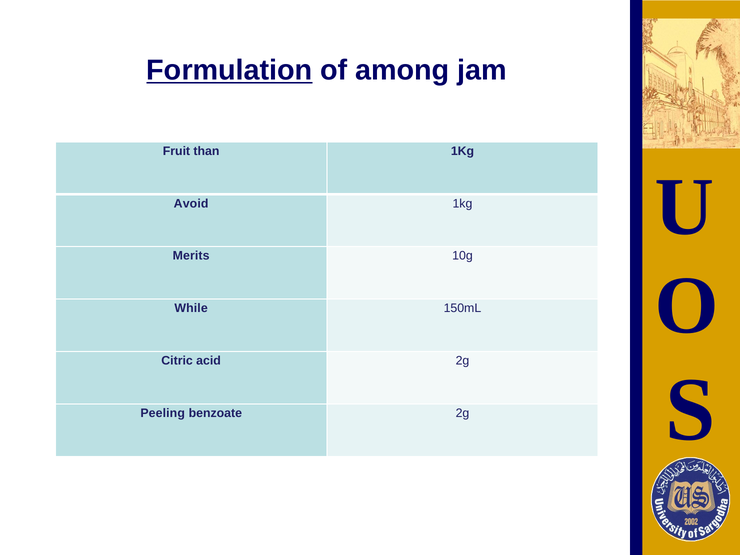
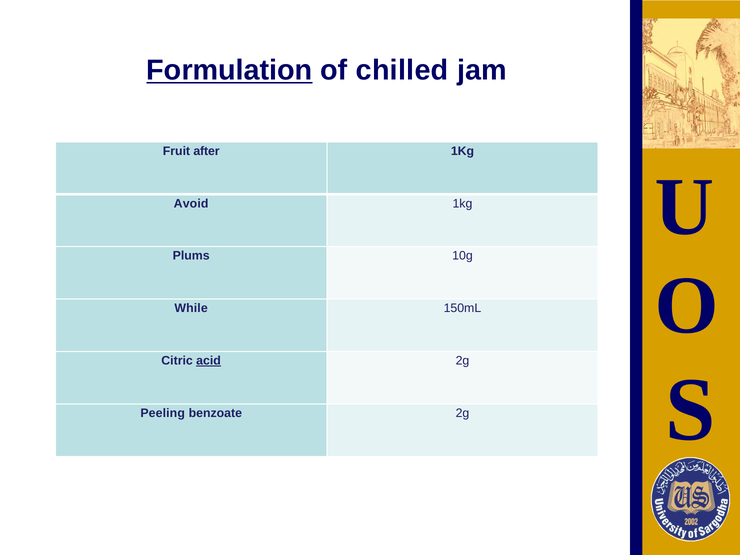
among: among -> chilled (402, 70)
than: than -> after (206, 151)
Merits: Merits -> Plums (191, 256)
acid underline: none -> present (209, 361)
